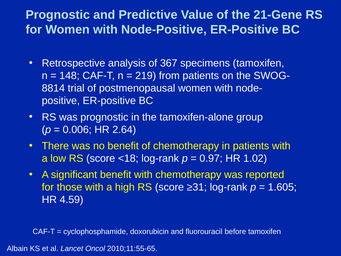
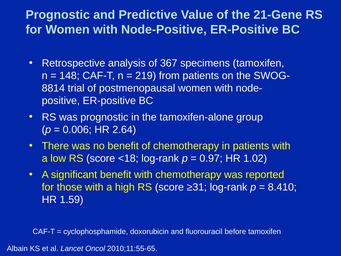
1.605: 1.605 -> 8.410 (282, 187)
4.59: 4.59 -> 1.59 (72, 200)
